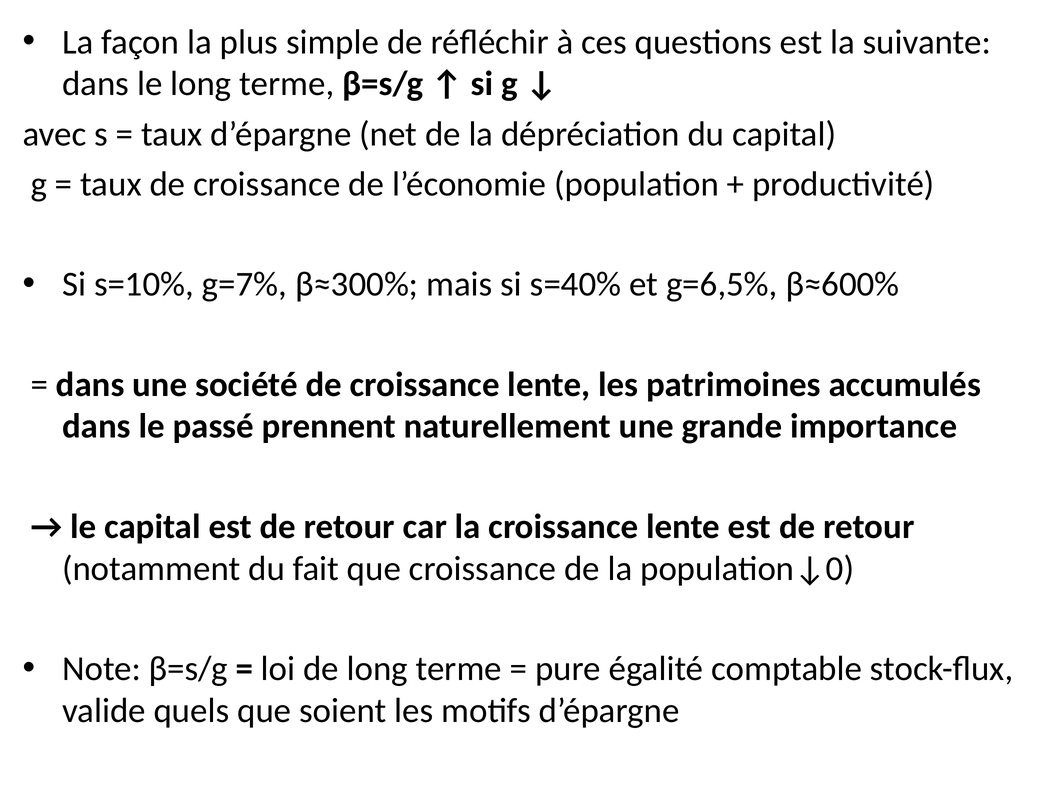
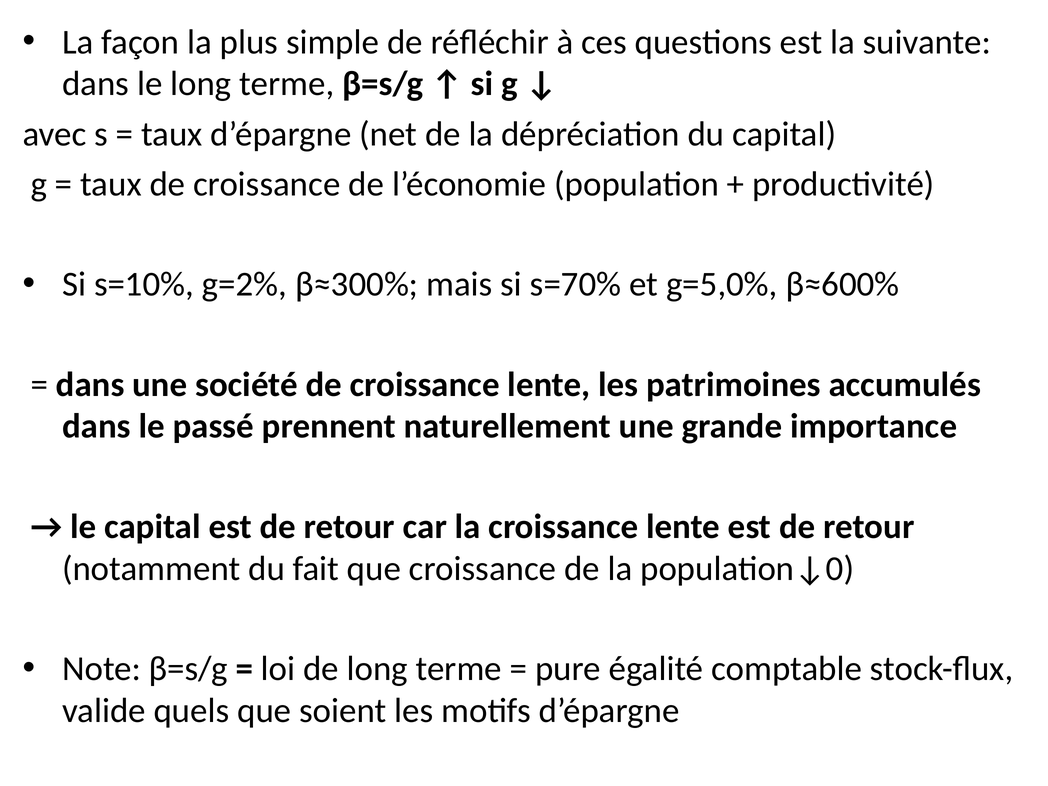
g=7%: g=7% -> g=2% (245, 284)
s=40%: s=40% -> s=70% (576, 284)
g=6,5%: g=6,5% -> g=5,0% (722, 284)
